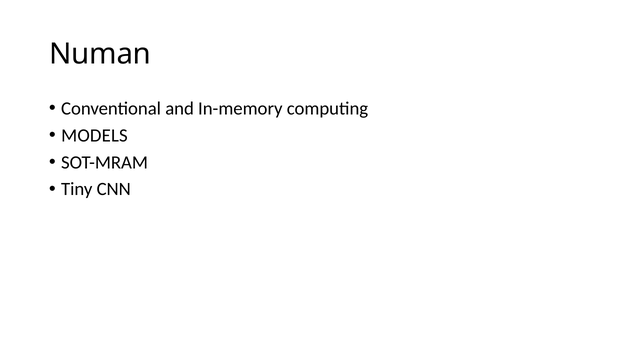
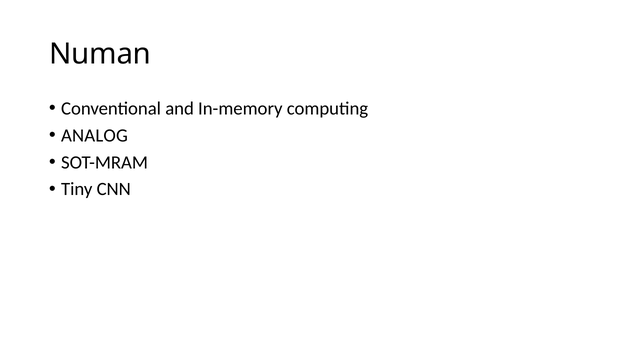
MODELS: MODELS -> ANALOG (94, 136)
